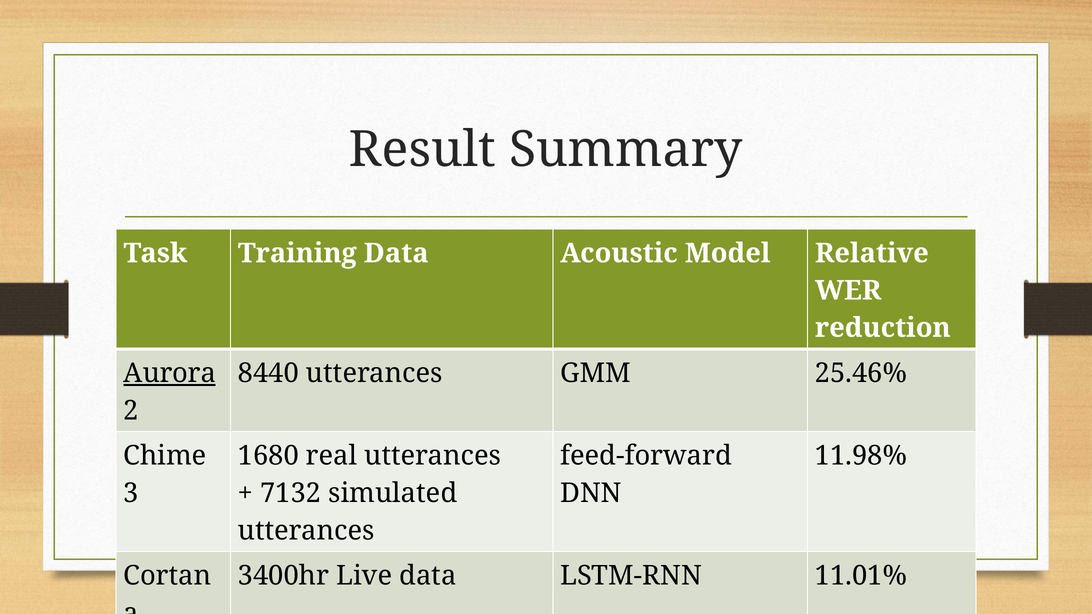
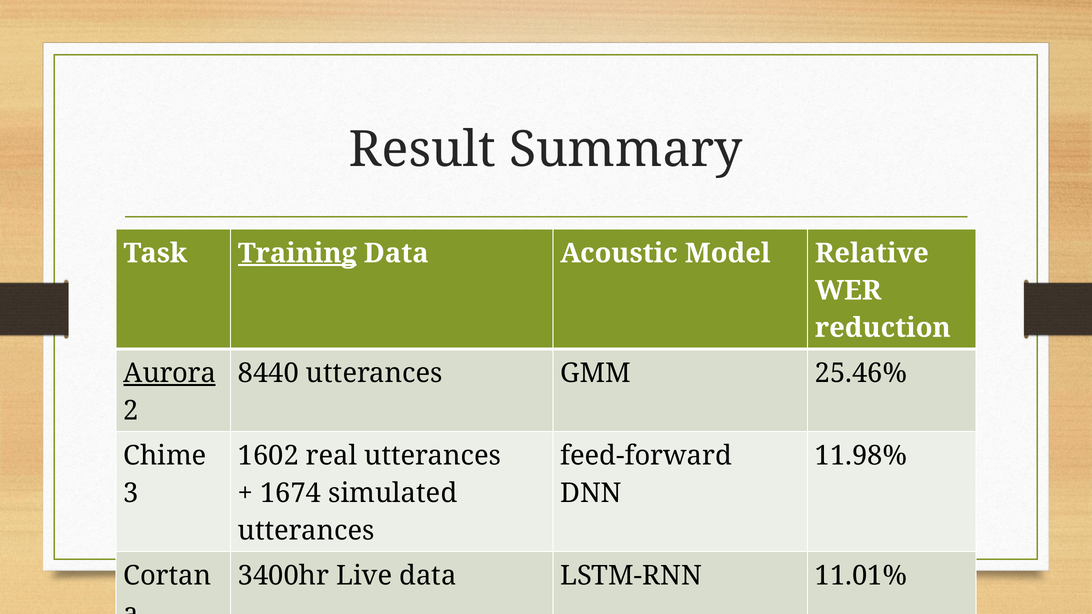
Training underline: none -> present (297, 253)
1680: 1680 -> 1602 (268, 456)
7132: 7132 -> 1674 (291, 493)
